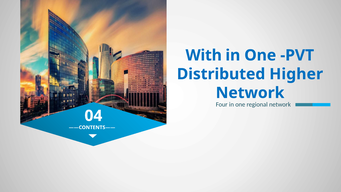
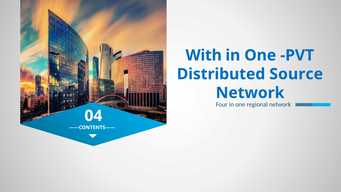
Higher: Higher -> Source (296, 74)
